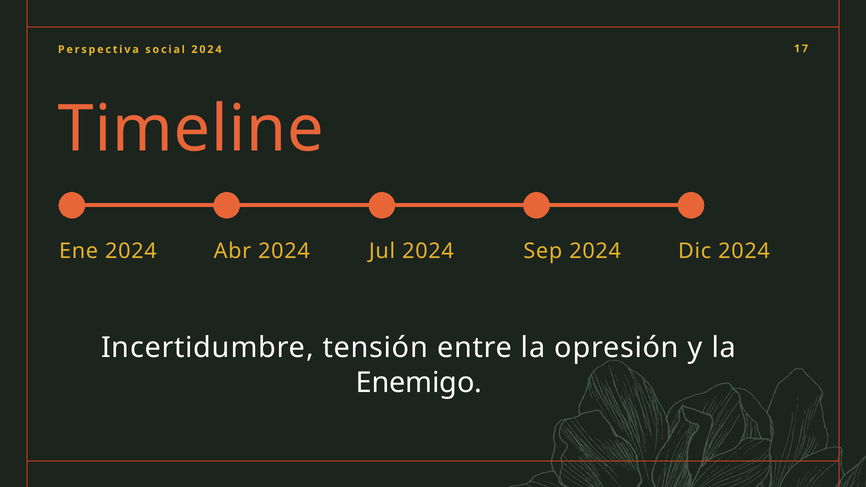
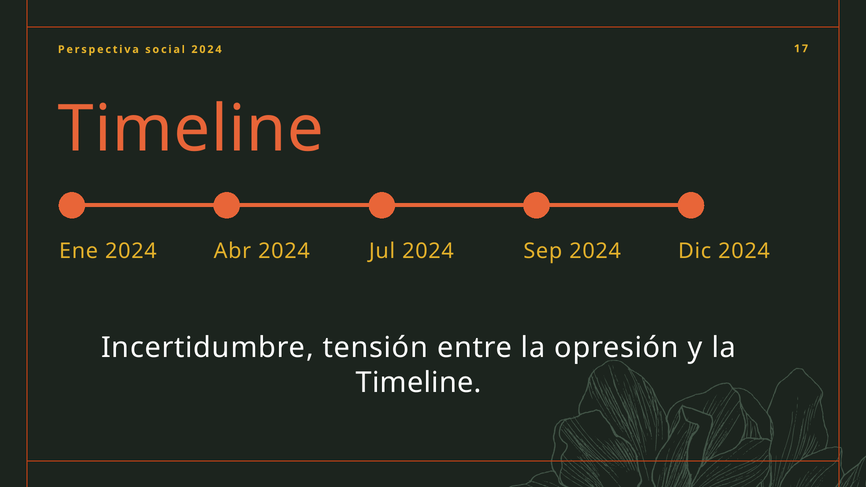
Enemigo: Enemigo -> Timeline (419, 383)
